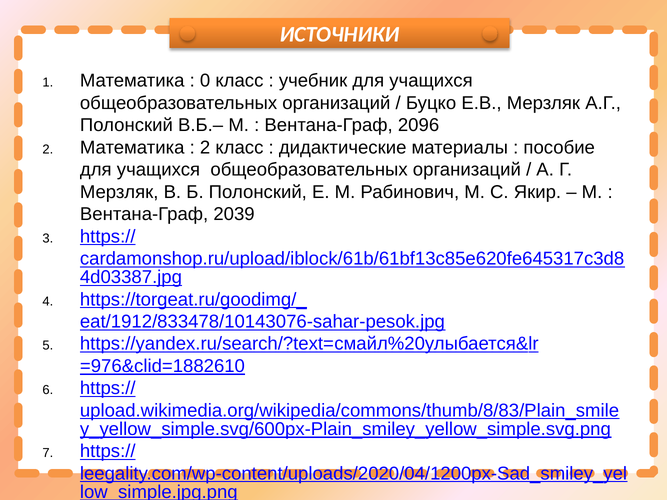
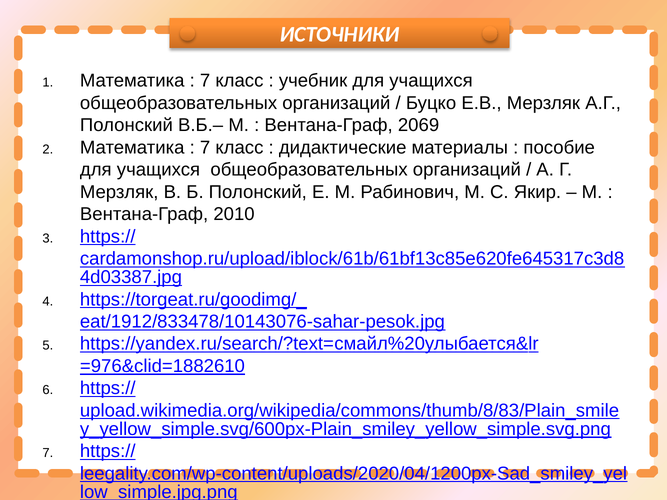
0: 0 -> 7 (205, 81)
2096: 2096 -> 2069 (419, 125)
2: 2 -> 7 (205, 148)
2039: 2039 -> 2010 (234, 214)
